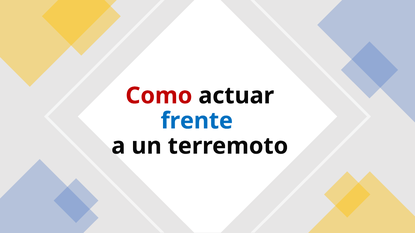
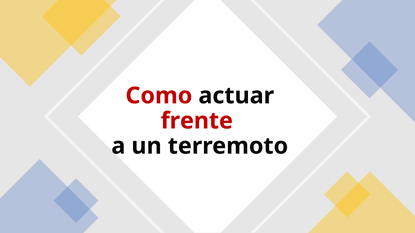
frente colour: blue -> red (197, 121)
